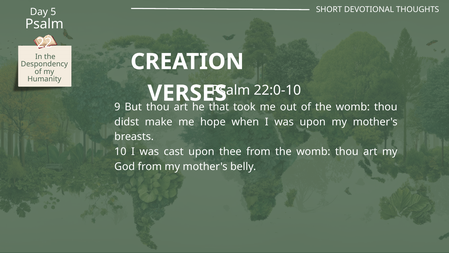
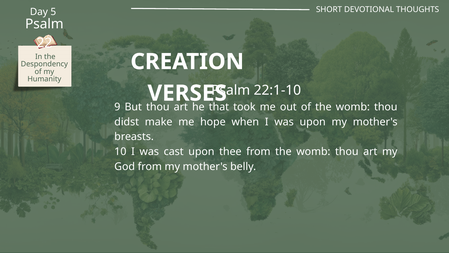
22:0-10: 22:0-10 -> 22:1-10 (277, 90)
